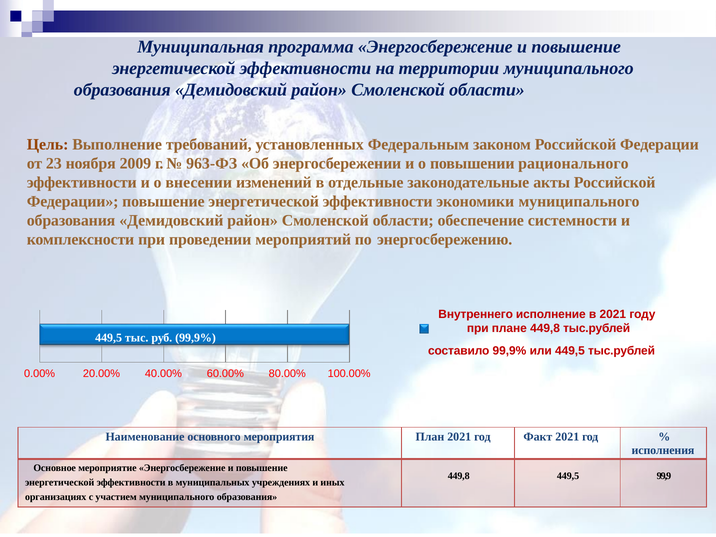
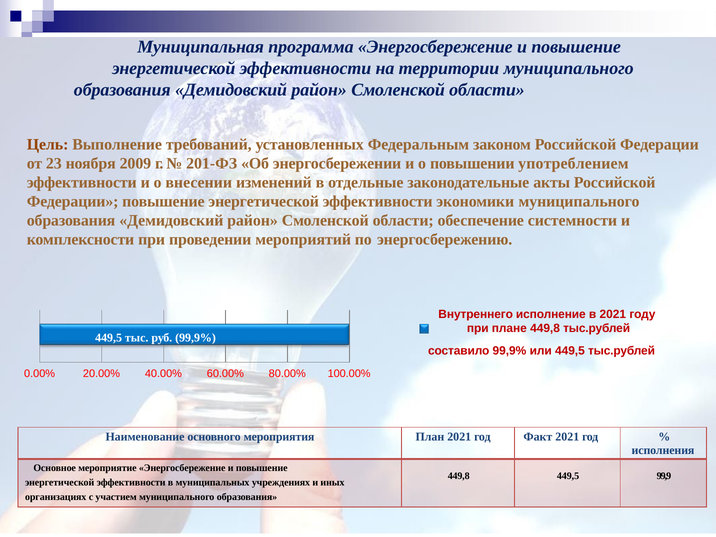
963-ФЗ: 963-ФЗ -> 201-ФЗ (212, 163)
рационального: рационального -> употреблением (573, 163)
